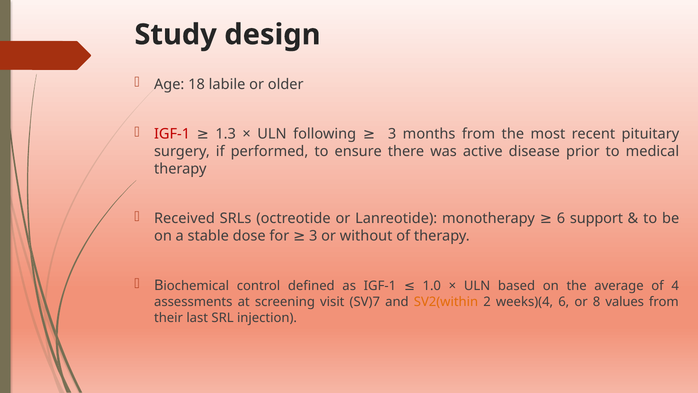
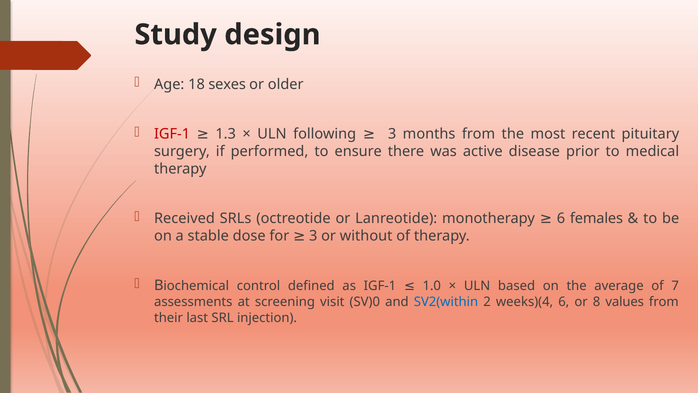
labile: labile -> sexes (227, 84)
support: support -> females (596, 218)
4: 4 -> 7 (675, 286)
SV)7: SV)7 -> SV)0 (365, 302)
SV2(within colour: orange -> blue (446, 302)
